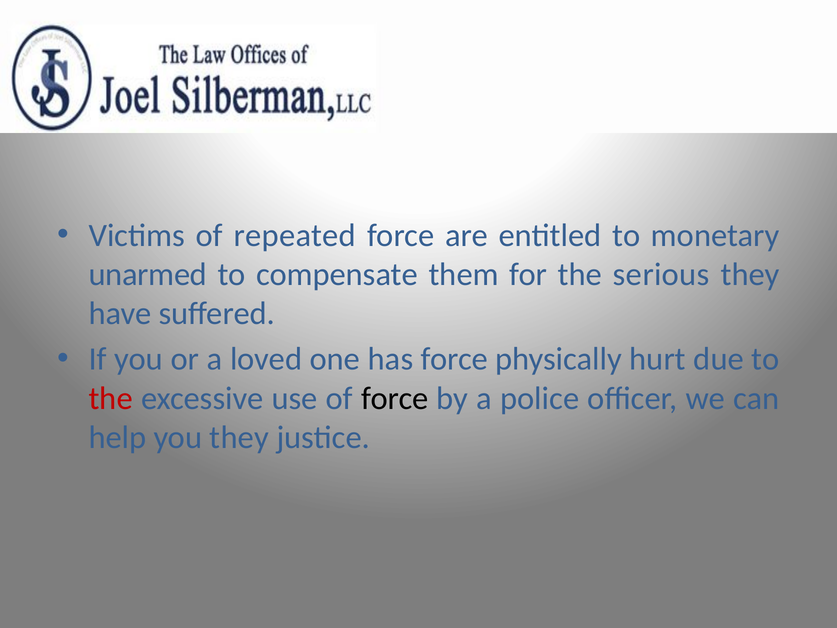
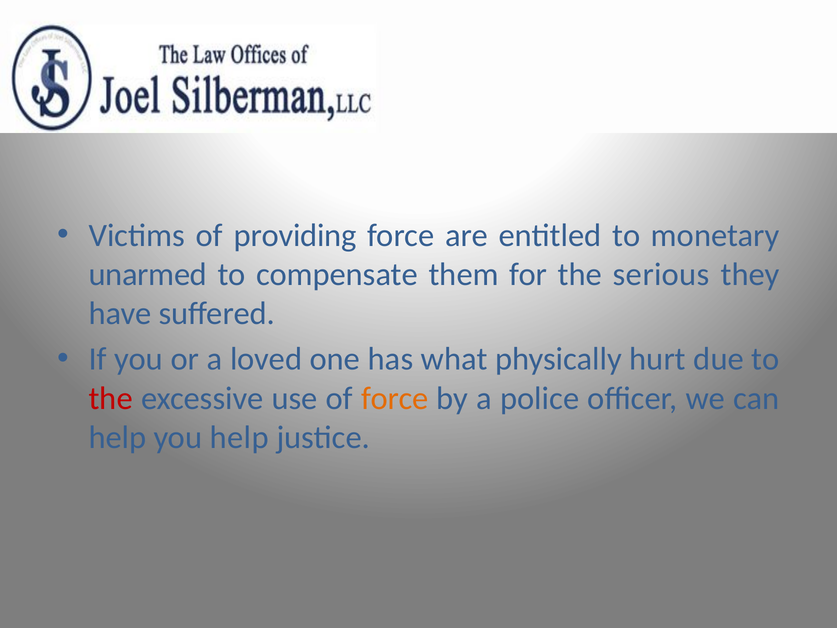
repeated: repeated -> providing (295, 235)
has force: force -> what (454, 359)
force colour: black -> orange (395, 398)
you they: they -> help (239, 437)
